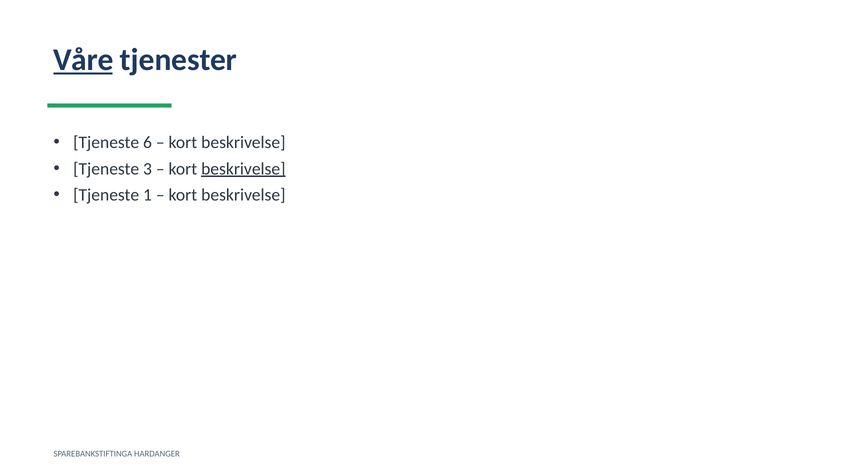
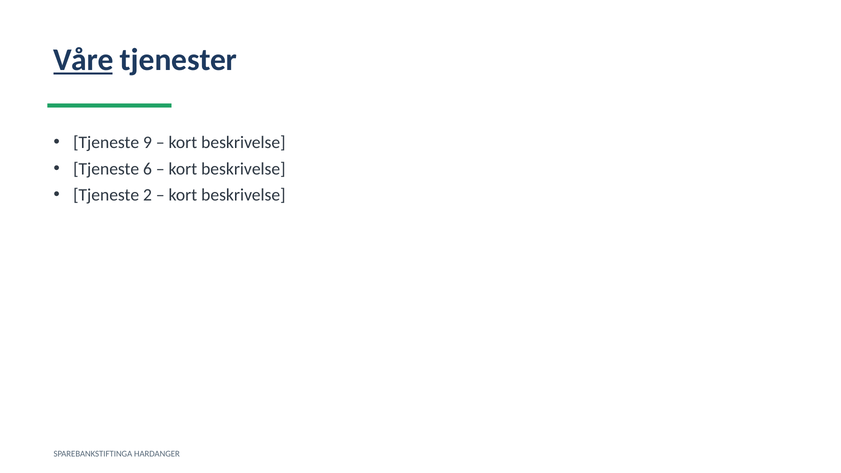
6: 6 -> 9 (147, 142)
3: 3 -> 6 (147, 169)
beskrivelse underline: present -> none (243, 169)
1: 1 -> 2 (147, 195)
